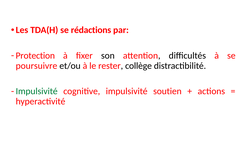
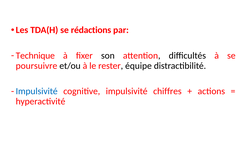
Protection: Protection -> Technique (35, 56)
collège: collège -> équipe (138, 66)
Impulsivité colour: green -> blue (37, 91)
soutien: soutien -> chiffres (167, 91)
